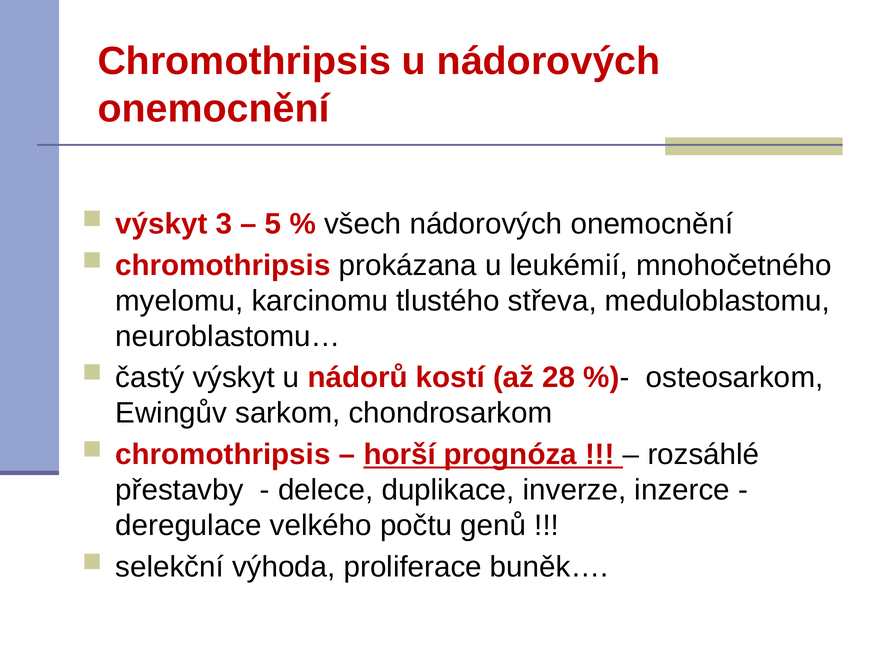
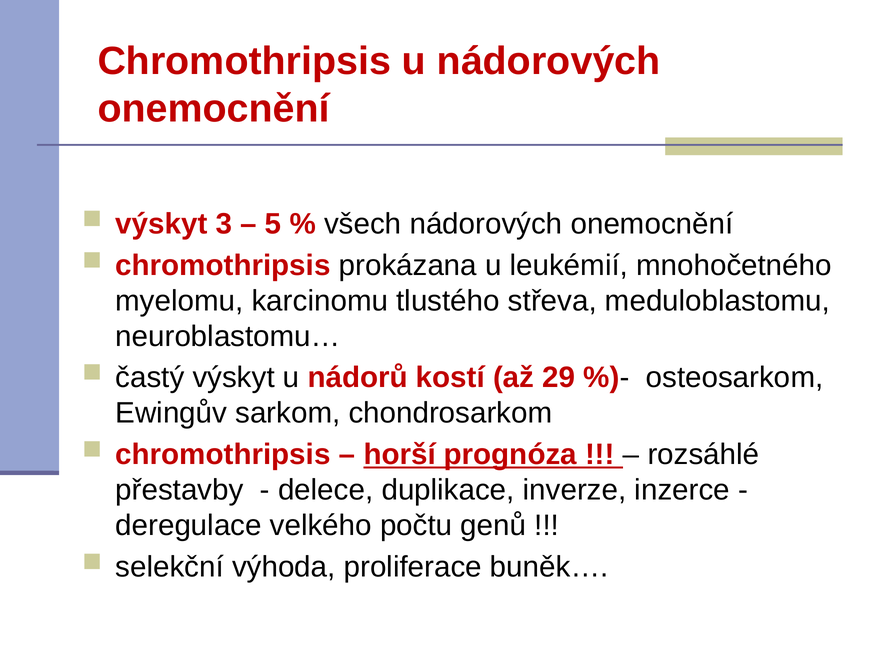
28: 28 -> 29 (559, 378)
